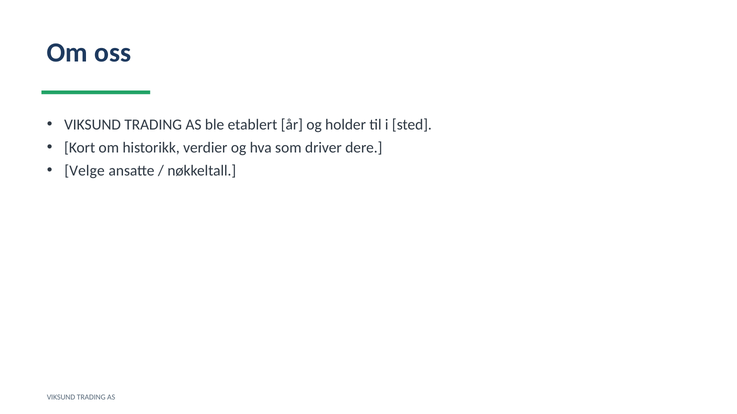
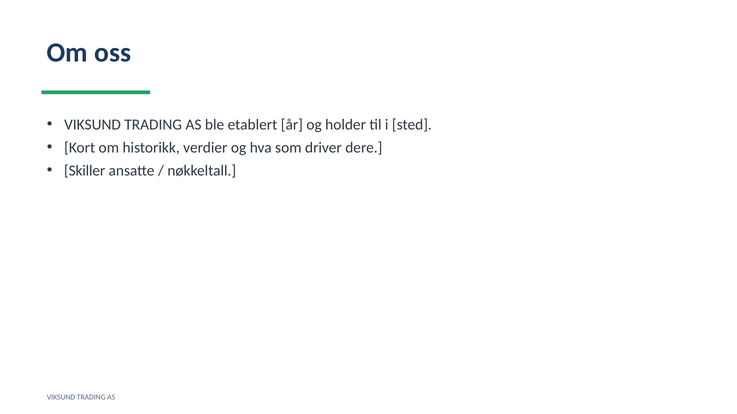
Velge: Velge -> Skiller (85, 171)
